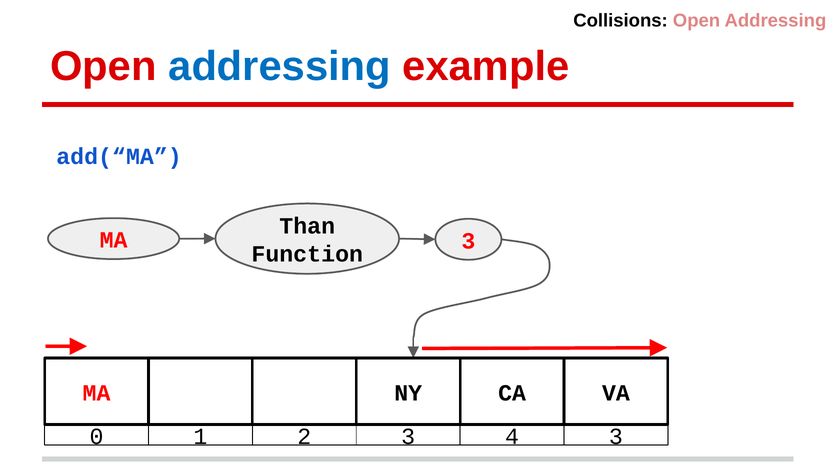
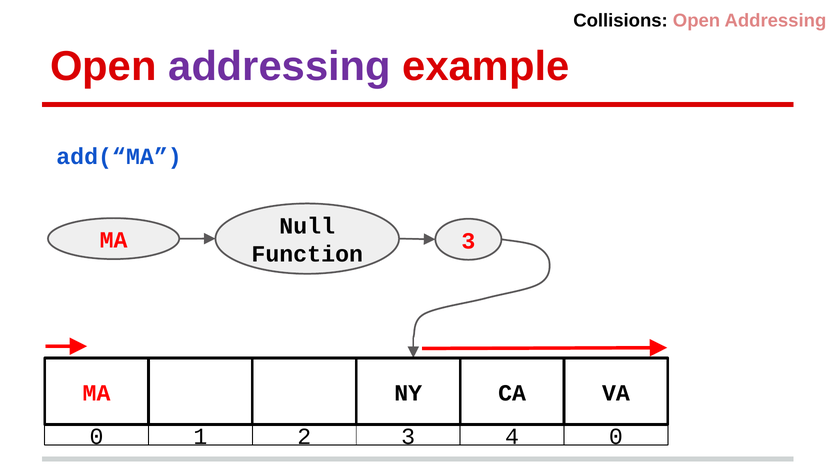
addressing colour: blue -> purple (280, 67)
Than: Than -> Null (307, 226)
4 3: 3 -> 0 (616, 436)
